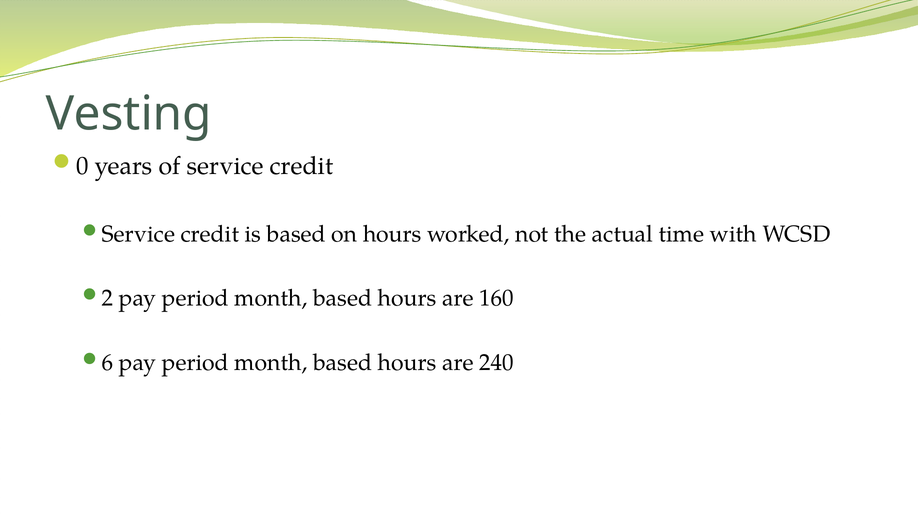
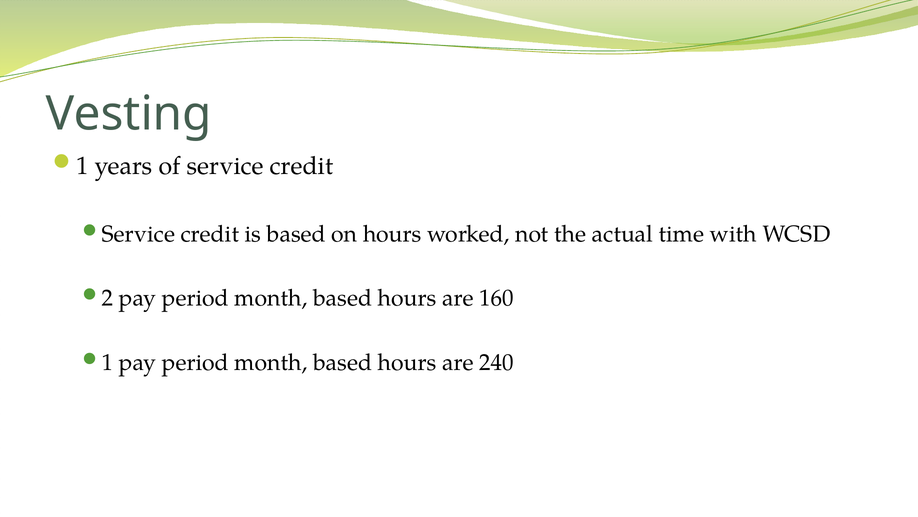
0: 0 -> 1 (82, 166)
6: 6 -> 1 (107, 362)
